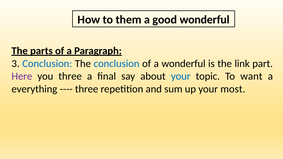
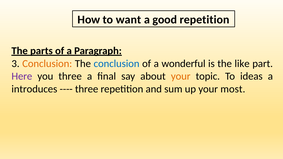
them: them -> want (129, 20)
good wonderful: wonderful -> repetition (205, 20)
Conclusion colour: blue -> orange (47, 64)
link: link -> like (242, 64)
your colour: blue -> orange (181, 76)
want: want -> ideas (251, 76)
everything: everything -> introduces (34, 89)
